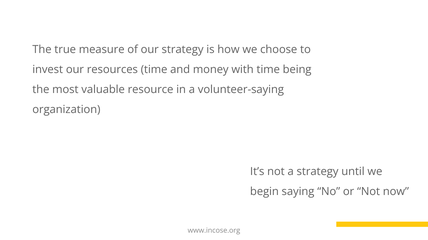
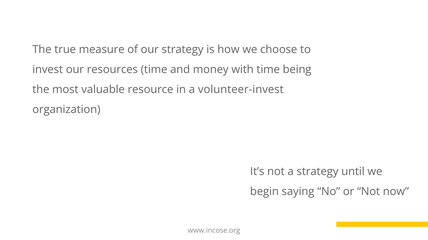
volunteer-saying: volunteer-saying -> volunteer-invest (241, 90)
